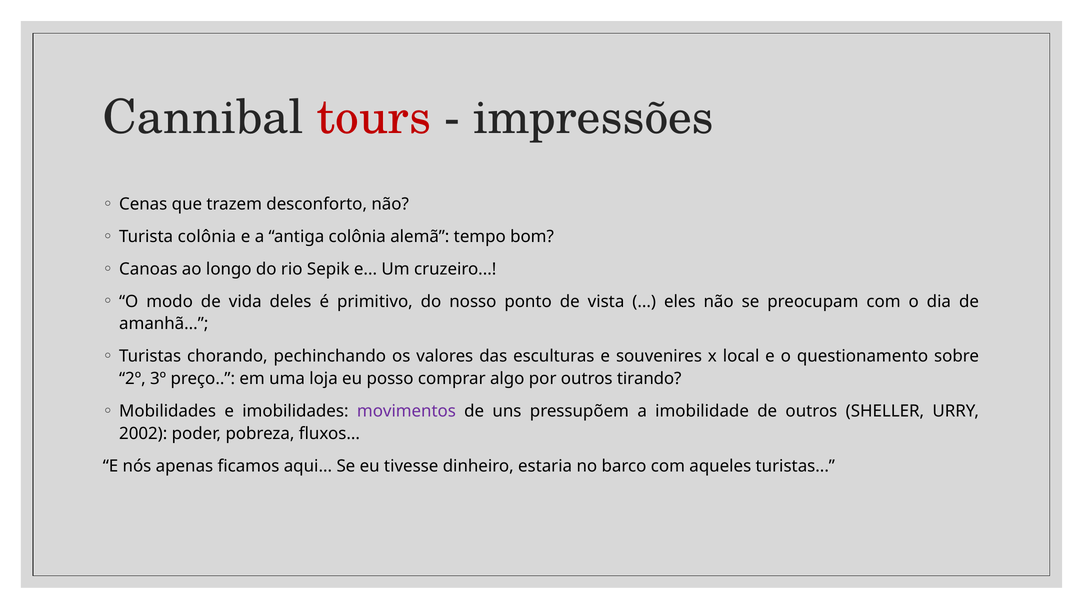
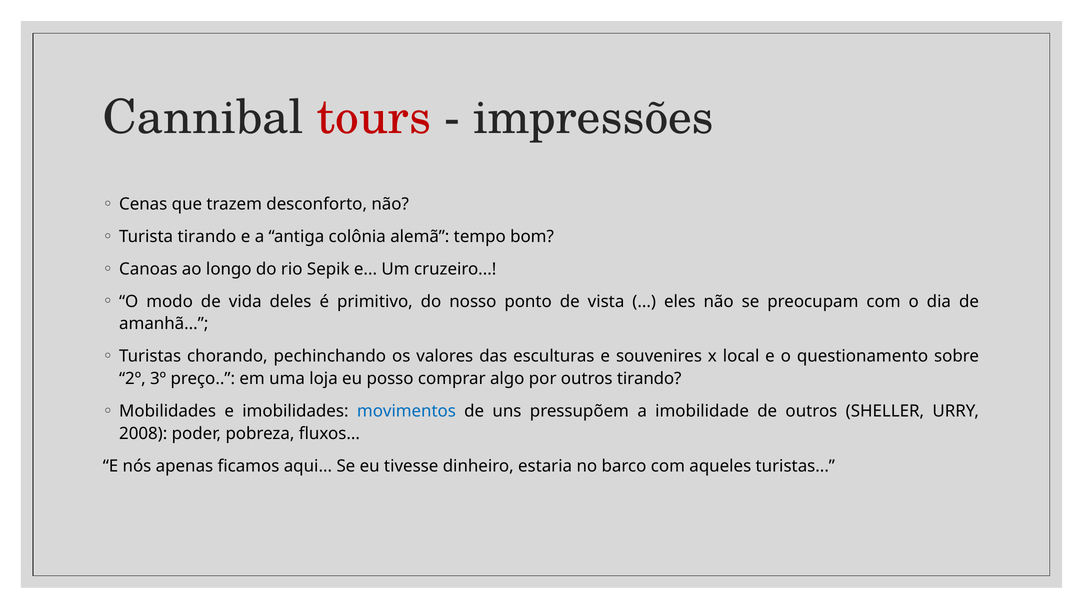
Turista colônia: colônia -> tirando (207, 237)
movimentos colour: purple -> blue (406, 411)
2002: 2002 -> 2008 (143, 434)
